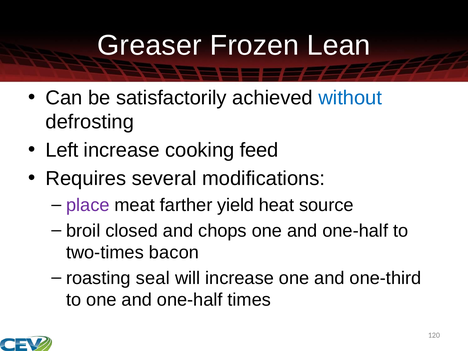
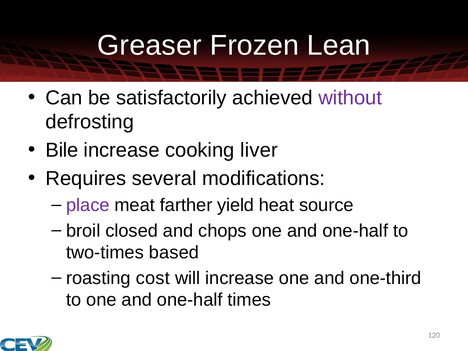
without colour: blue -> purple (350, 98)
Left: Left -> Bile (62, 150)
feed: feed -> liver (259, 150)
bacon: bacon -> based (174, 253)
seal: seal -> cost (153, 278)
